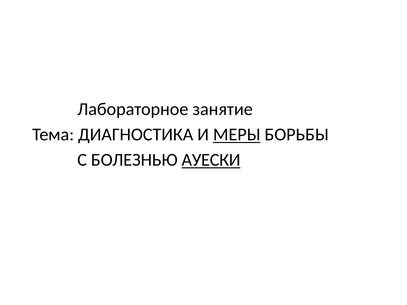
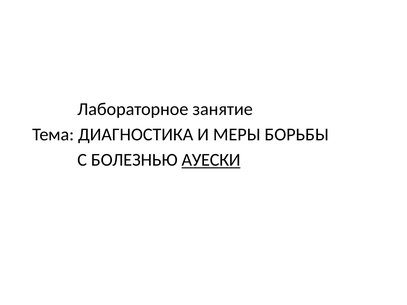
МЕРЫ underline: present -> none (237, 135)
